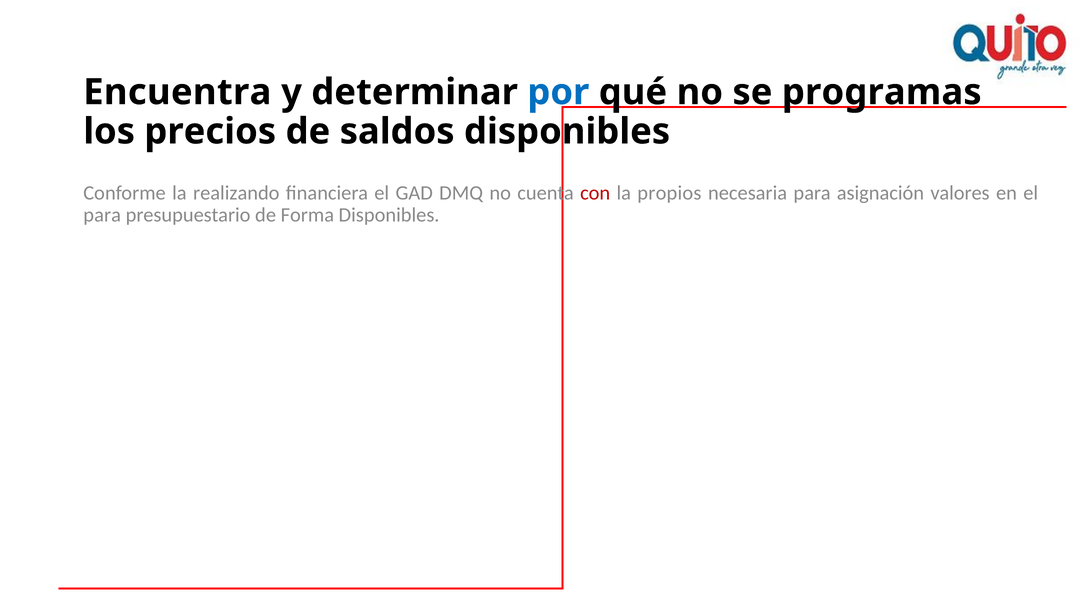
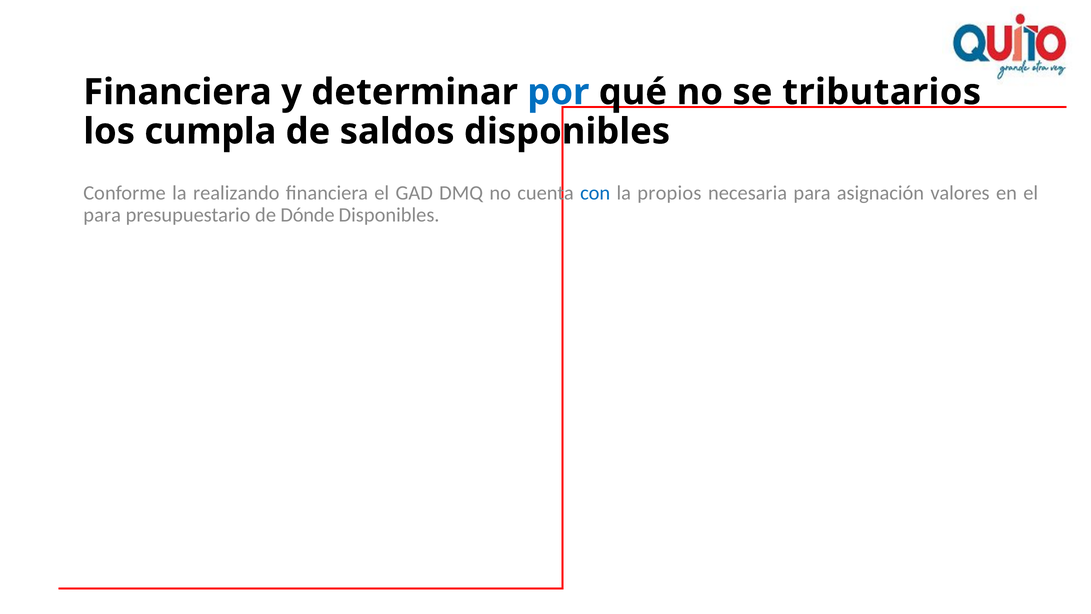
Encuentra: Encuentra -> Financiera (178, 92)
programas: programas -> tributarios (882, 92)
precios: precios -> cumpla (210, 131)
con colour: red -> blue (595, 193)
Forma: Forma -> Dónde (307, 215)
